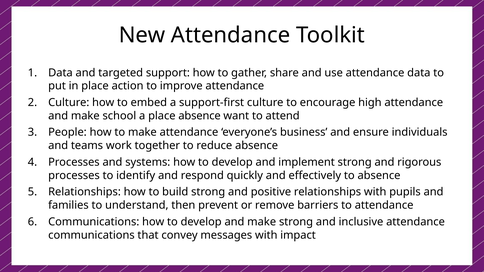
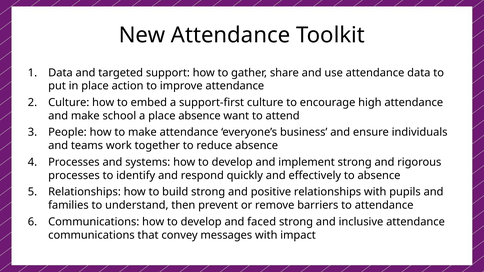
develop and make: make -> faced (262, 222)
